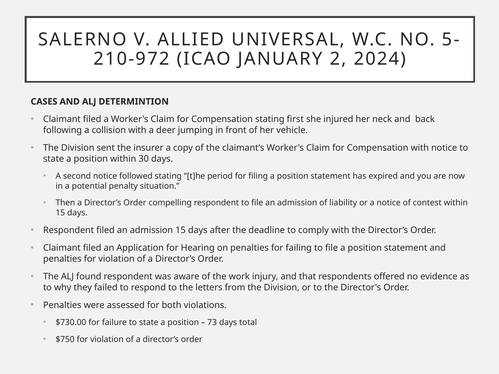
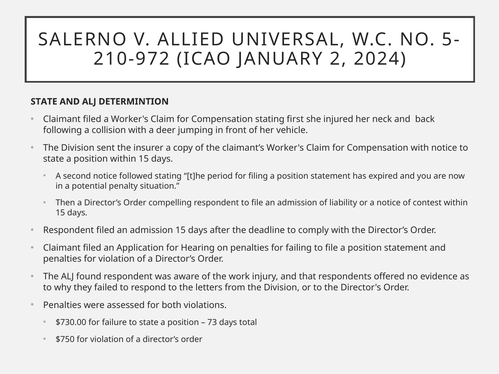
CASES: CASES -> STATE (44, 102)
position within 30: 30 -> 15 (144, 159)
